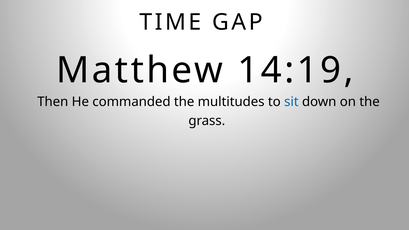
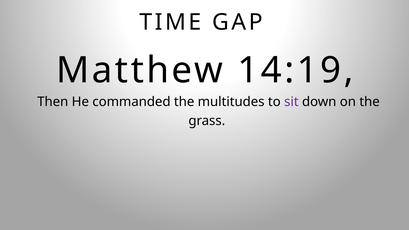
sit colour: blue -> purple (291, 102)
